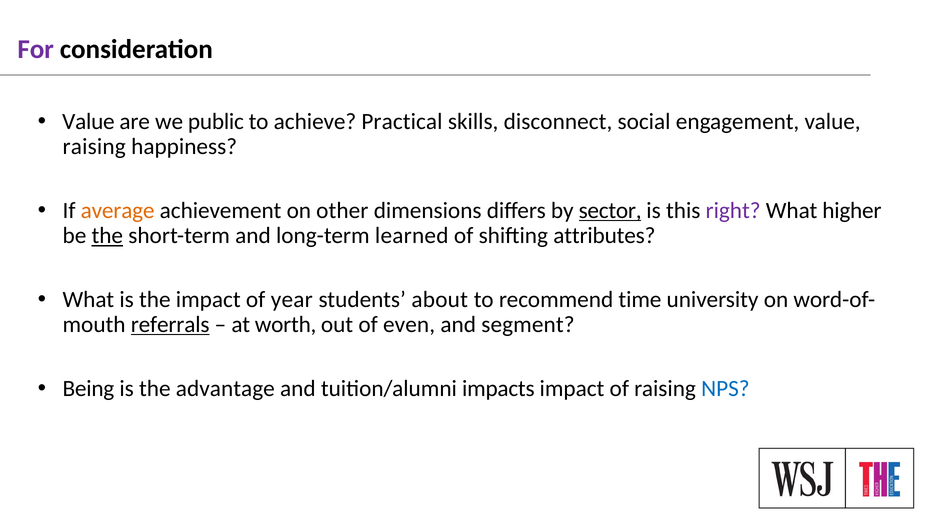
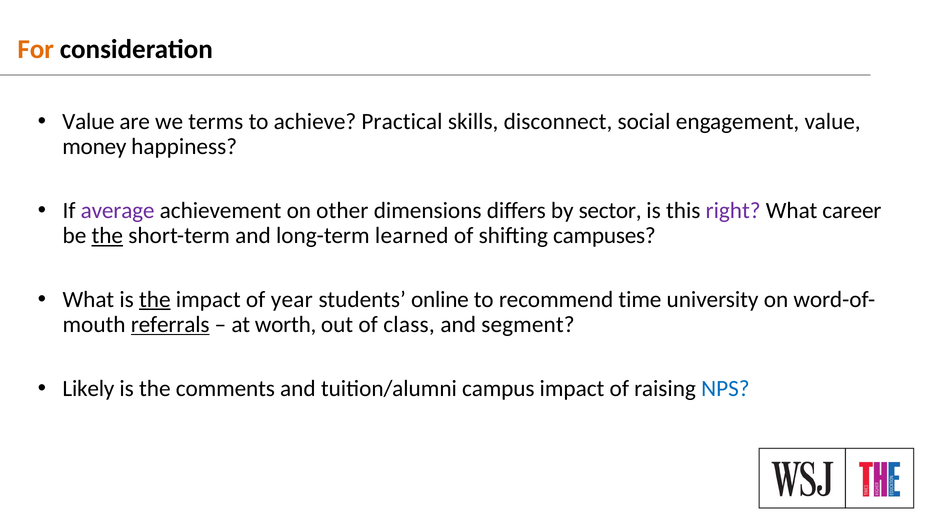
For colour: purple -> orange (36, 49)
public: public -> terms (216, 122)
raising: raising -> money (94, 147)
average colour: orange -> purple (118, 211)
sector underline: present -> none (610, 211)
higher: higher -> career (852, 211)
attributes: attributes -> campuses (604, 236)
the underline: none -> present (155, 299)
about: about -> online (440, 299)
even: even -> class (409, 325)
Being: Being -> Likely (88, 388)
advantage: advantage -> comments (225, 388)
impacts: impacts -> campus (498, 388)
